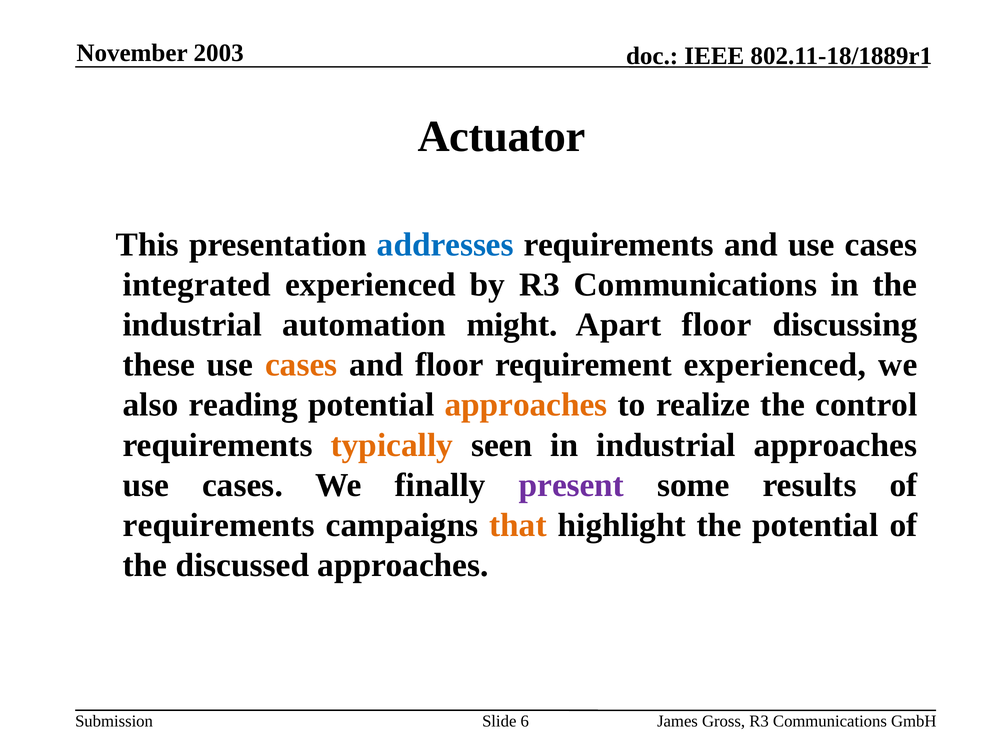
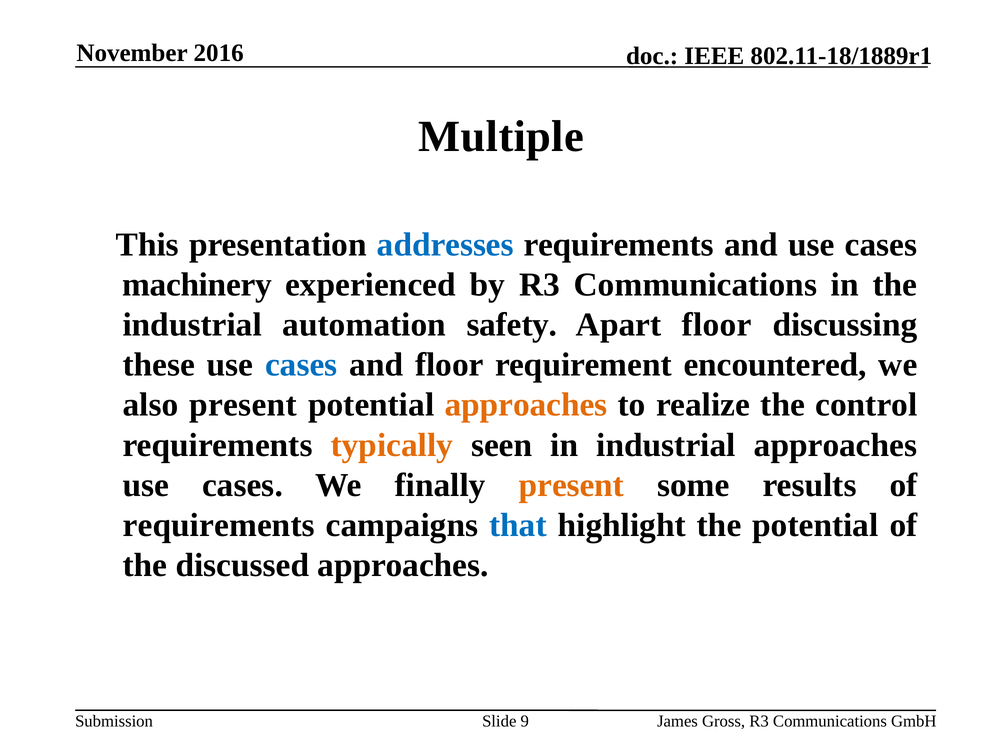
2003: 2003 -> 2016 (219, 53)
Actuator: Actuator -> Multiple (501, 137)
integrated: integrated -> machinery (197, 285)
might: might -> safety (512, 325)
cases colour: orange -> blue (301, 365)
requirement experienced: experienced -> encountered (775, 365)
also reading: reading -> present (243, 405)
present colour: purple -> orange (571, 485)
that colour: orange -> blue (518, 525)
6: 6 -> 9 (525, 721)
